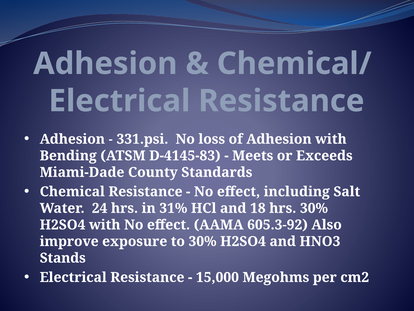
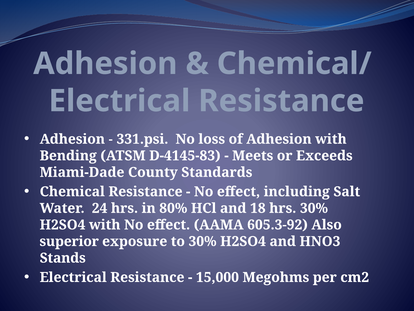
31%: 31% -> 80% (173, 208)
improve: improve -> superior (69, 241)
